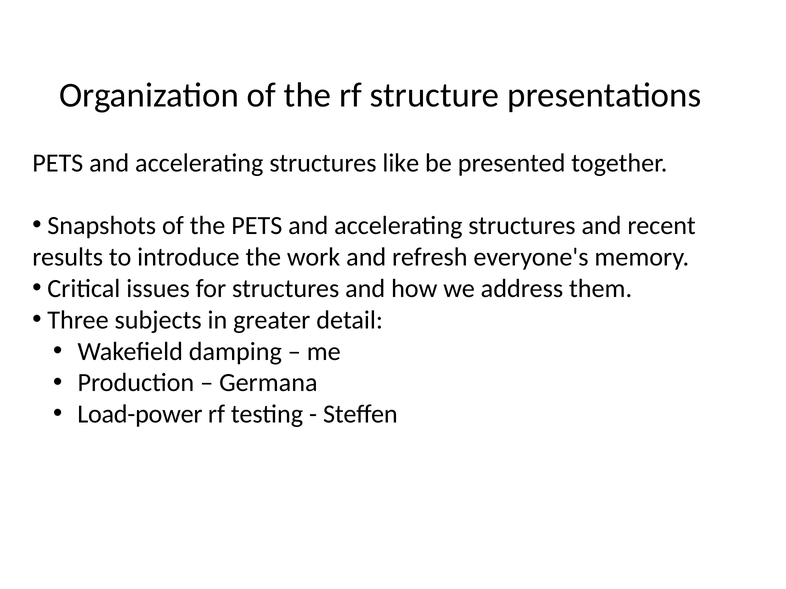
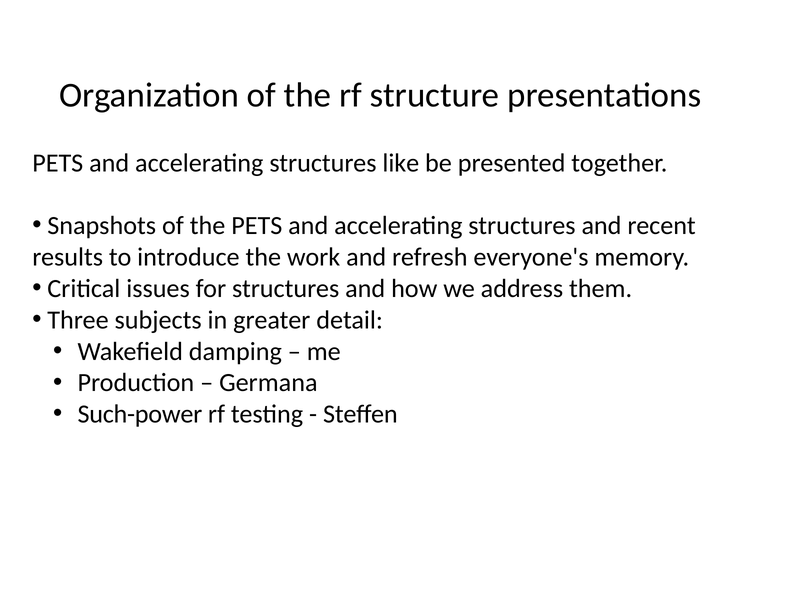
Load-power: Load-power -> Such-power (140, 415)
